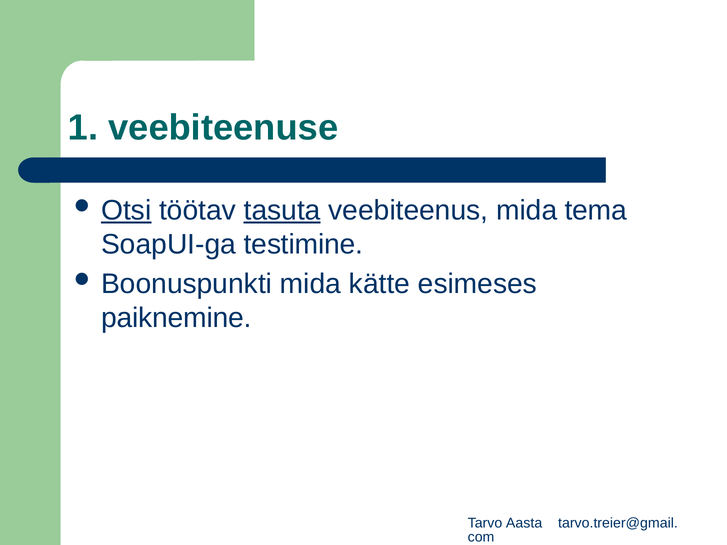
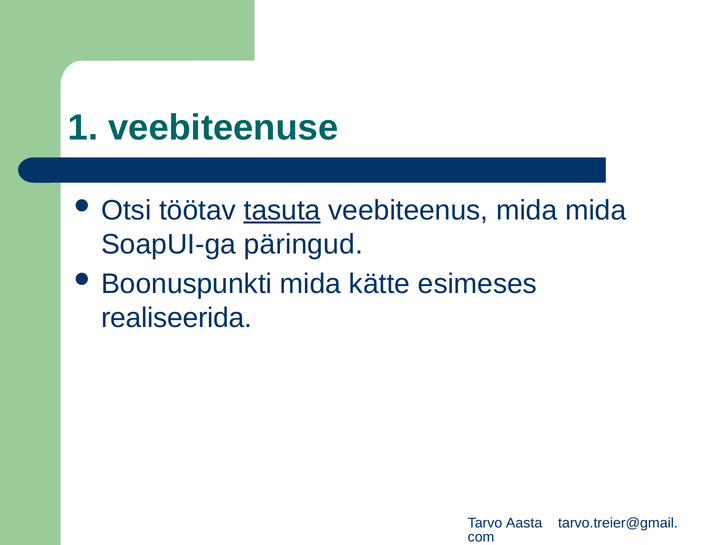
Otsi underline: present -> none (126, 210)
mida tema: tema -> mida (596, 210)
testimine: testimine -> päringud (303, 244)
paiknemine: paiknemine -> realiseerida (177, 318)
